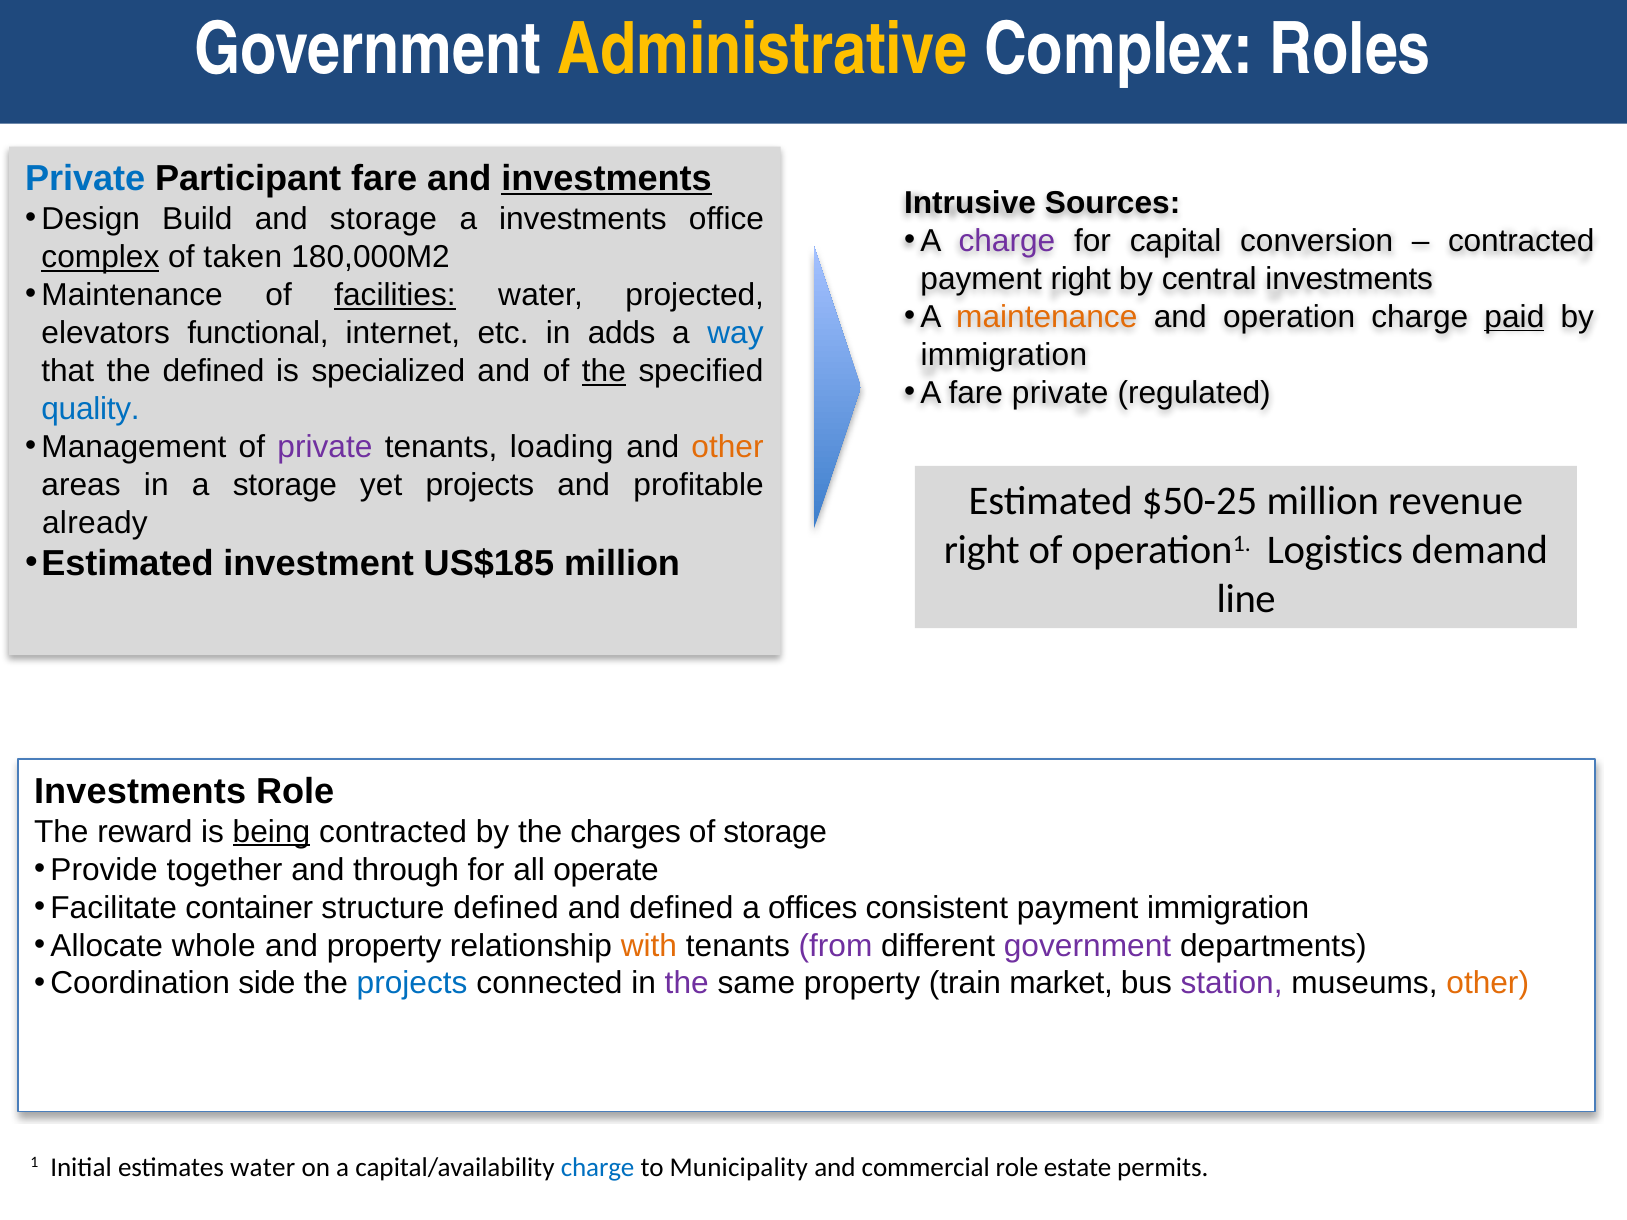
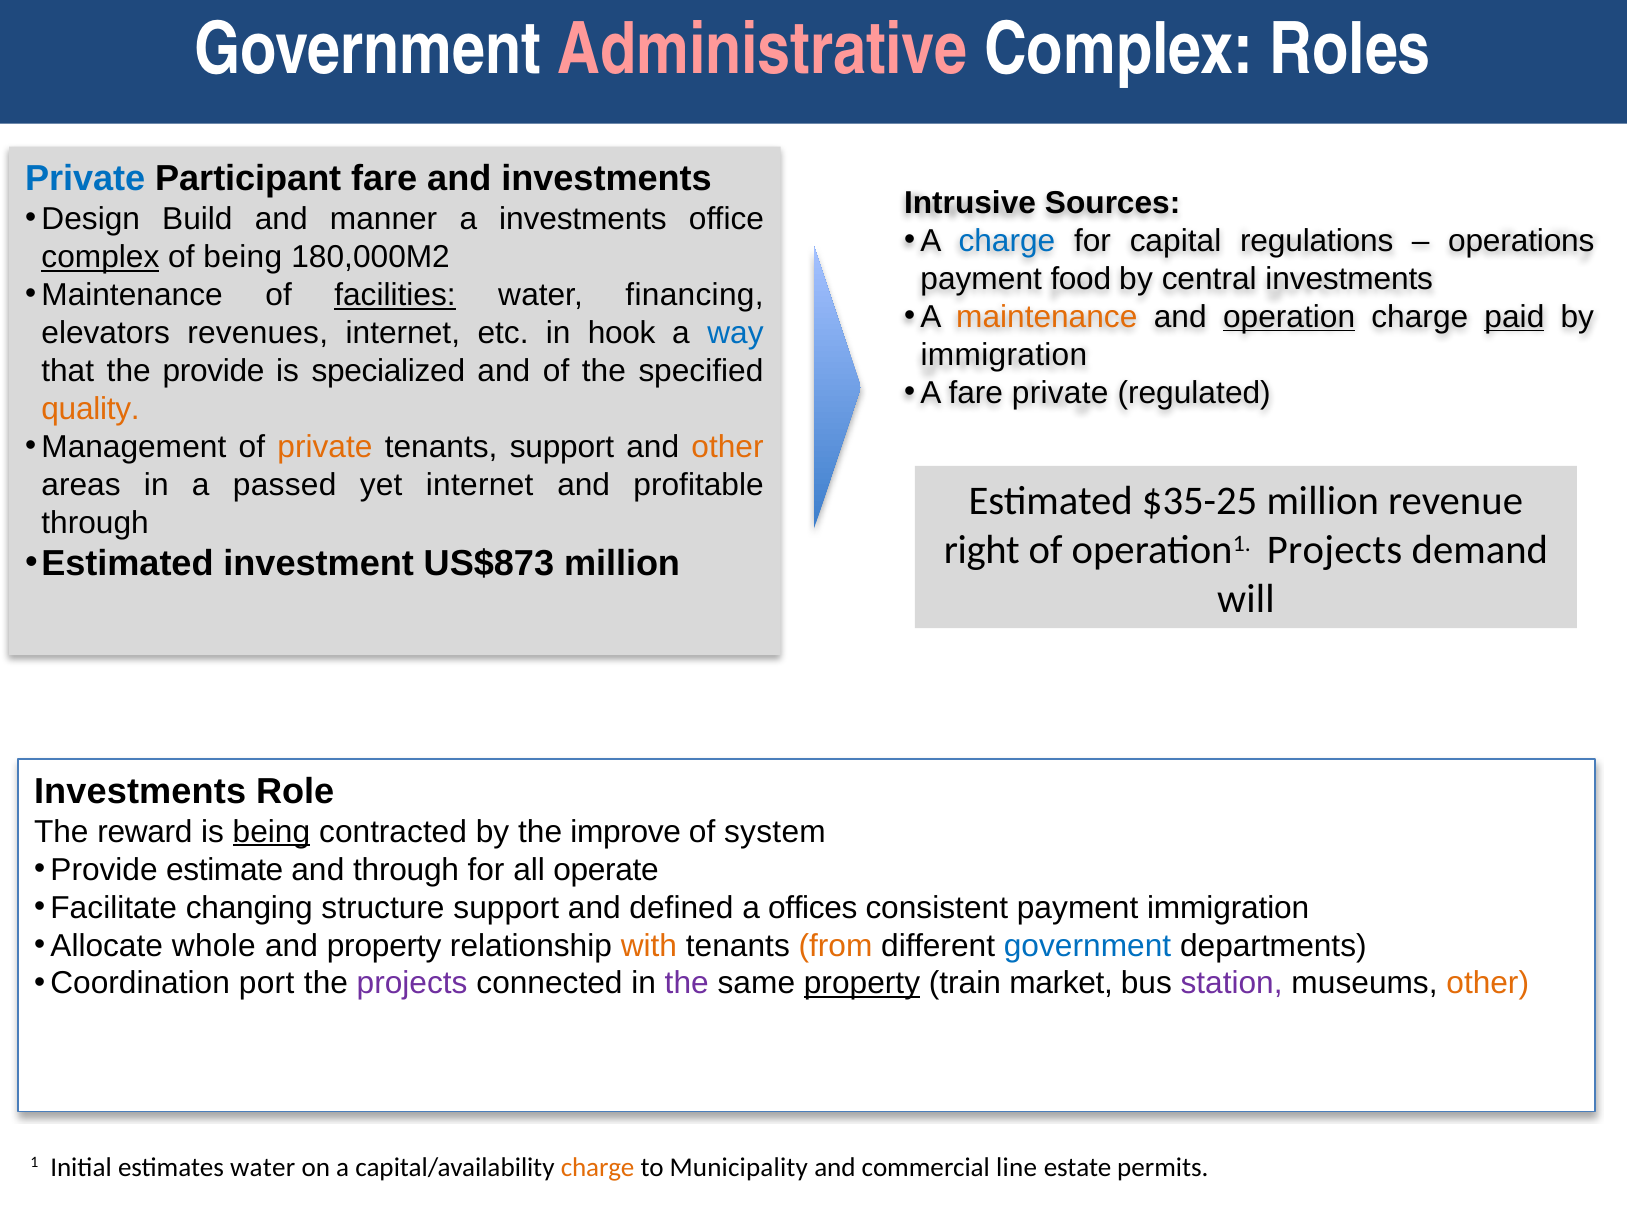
Administrative colour: yellow -> pink (763, 50)
investments underline: present -> none (607, 179)
and storage: storage -> manner (384, 219)
charge colour: purple -> blue (1007, 241)
conversion: conversion -> regulations (1317, 241)
contracted: contracted -> operations (1521, 241)
of taken: taken -> being (243, 257)
payment right: right -> food (1081, 279)
projected: projected -> financing (695, 295)
operation underline: none -> present (1289, 317)
functional: functional -> revenues (258, 333)
adds: adds -> hook (622, 333)
the defined: defined -> provide (214, 371)
the underline: present -> none (604, 371)
quality colour: blue -> orange (91, 409)
private colour: purple -> orange (325, 447)
tenants loading: loading -> support (562, 447)
a storage: storage -> passed (285, 485)
yet projects: projects -> internet (480, 485)
$50-25: $50-25 -> $35-25 (1200, 501)
already: already -> through (95, 523)
operation1 Logistics: Logistics -> Projects (1335, 550)
US$185: US$185 -> US$873 (489, 564)
line: line -> will (1246, 599)
charges: charges -> improve (626, 832)
of storage: storage -> system (775, 832)
together: together -> estimate (225, 870)
container: container -> changing (249, 908)
structure defined: defined -> support (506, 908)
from colour: purple -> orange (836, 946)
government colour: purple -> blue (1088, 946)
side: side -> port (267, 984)
projects colour: blue -> purple (412, 984)
property underline: none -> present (862, 984)
charge colour: blue -> orange (598, 1167)
commercial role: role -> line (1017, 1167)
